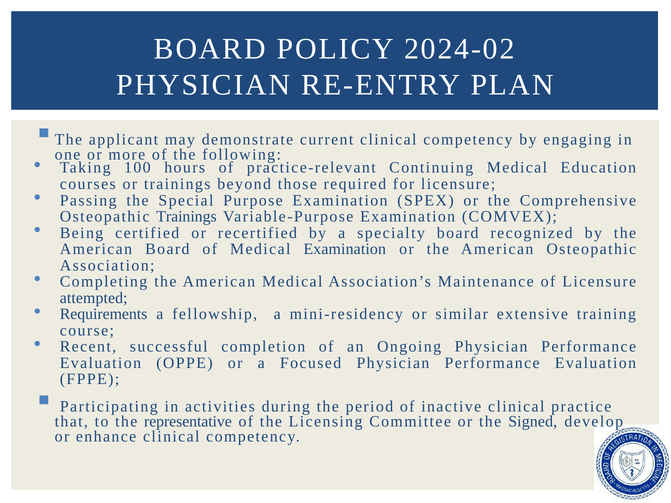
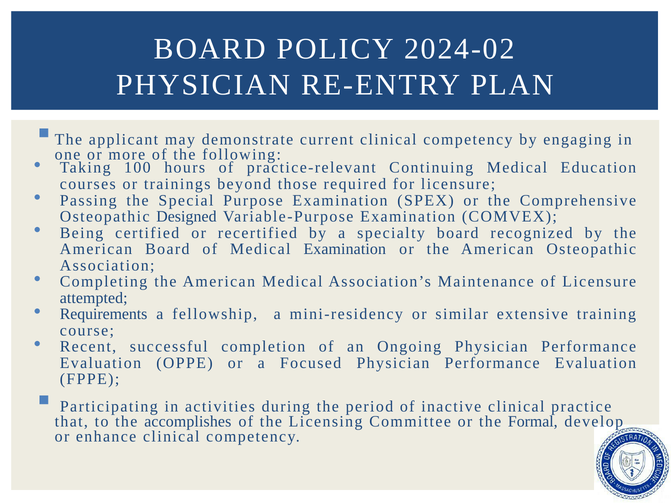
Osteopathic Trainings: Trainings -> Designed (186, 217)
representative: representative -> accomplishes (188, 422)
Signed: Signed -> Formal (533, 422)
